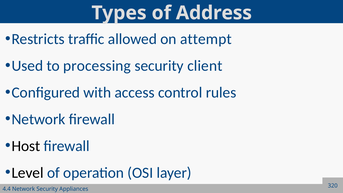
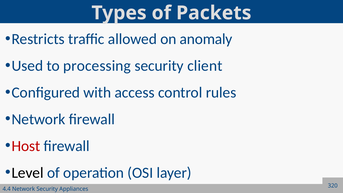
Address: Address -> Packets (214, 13)
attempt: attempt -> anomaly (206, 39)
Host colour: black -> red (26, 146)
